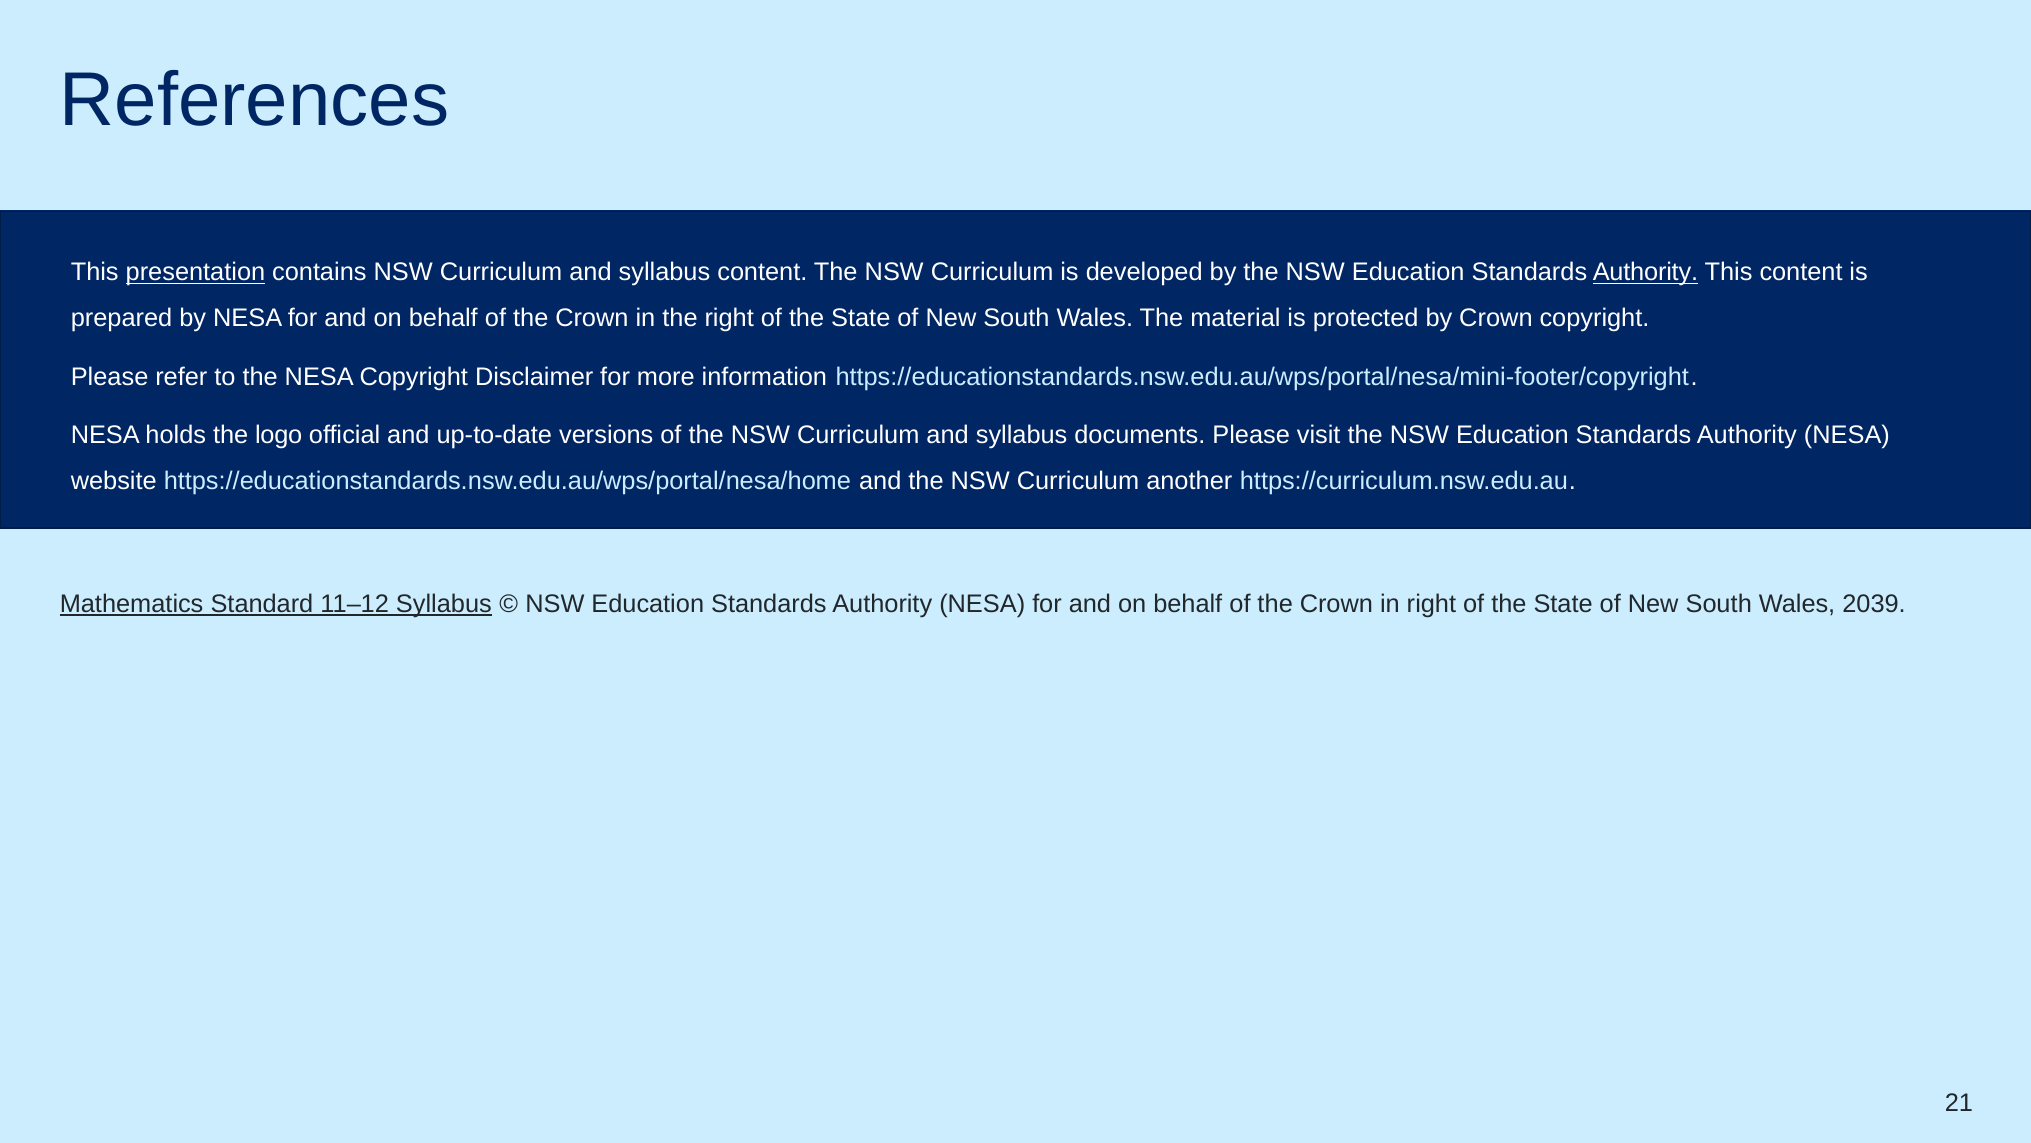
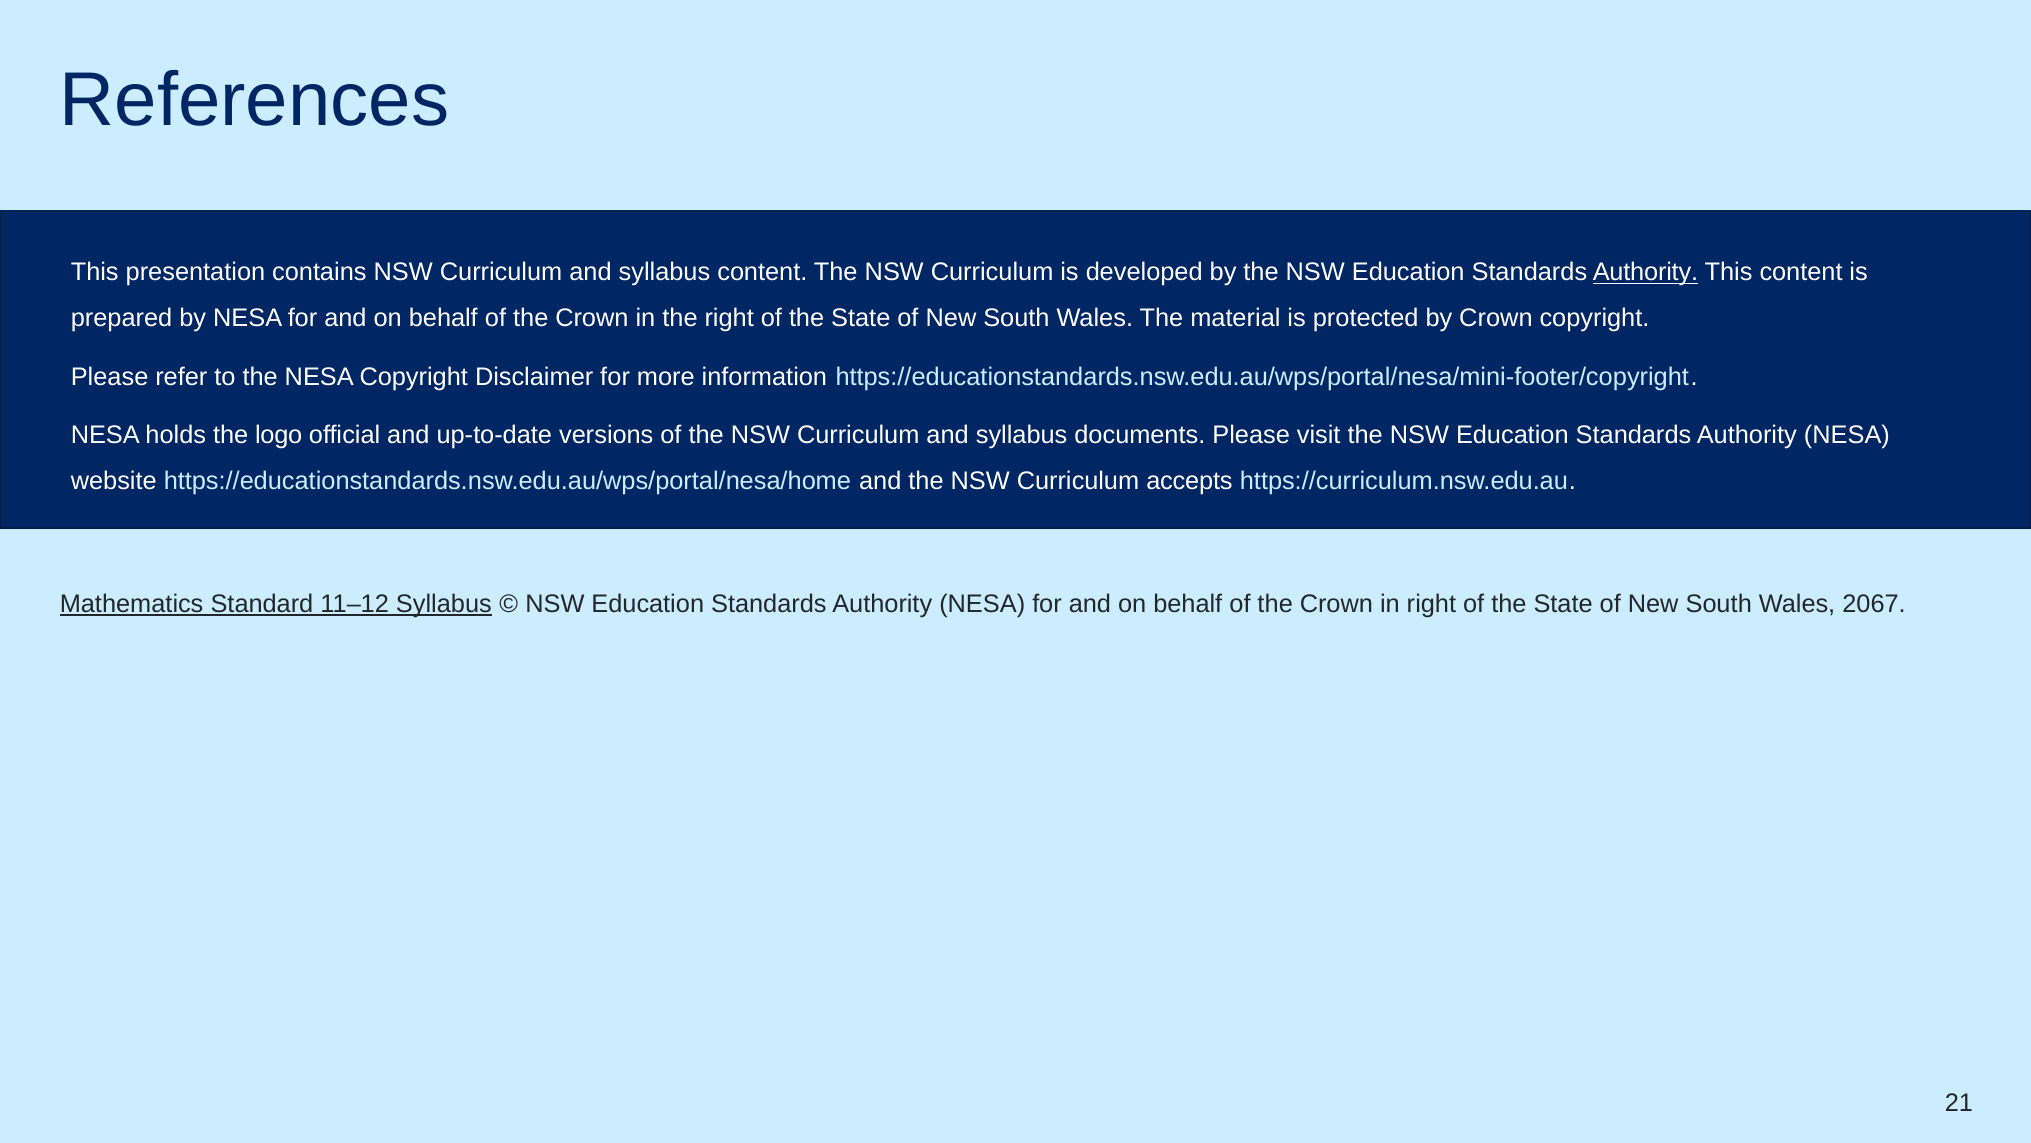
presentation underline: present -> none (195, 272)
another: another -> accepts (1189, 481)
2039: 2039 -> 2067 (1874, 603)
